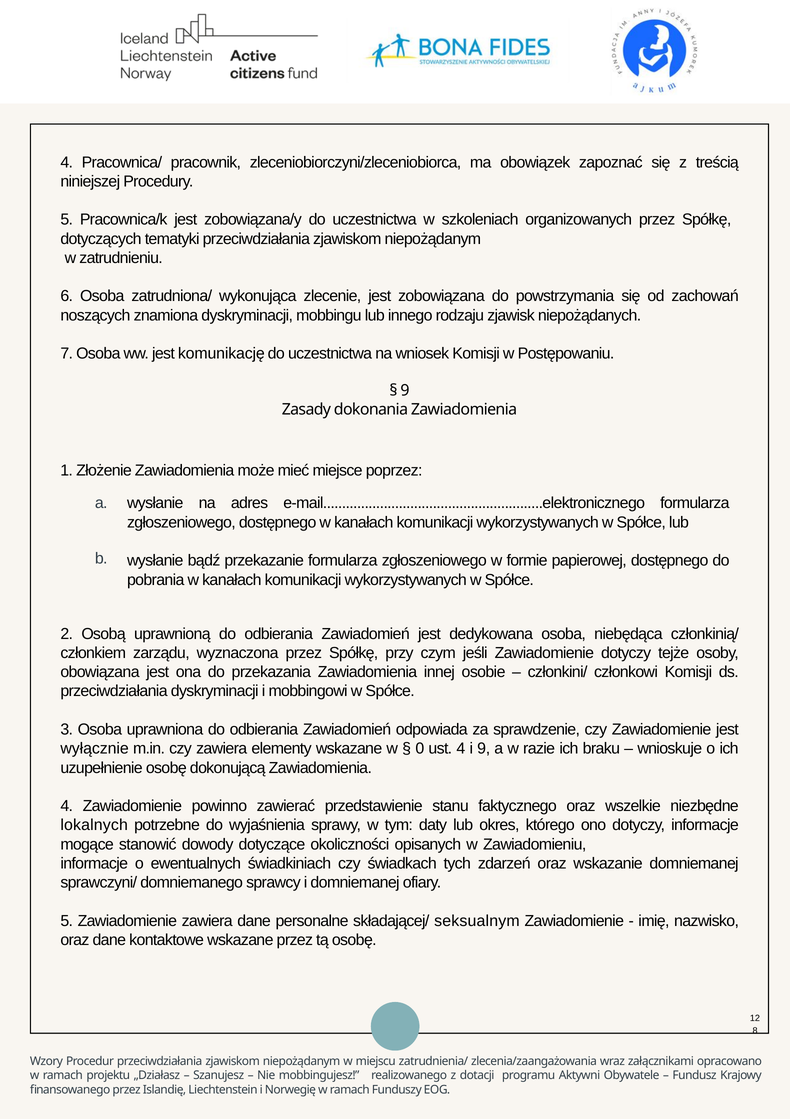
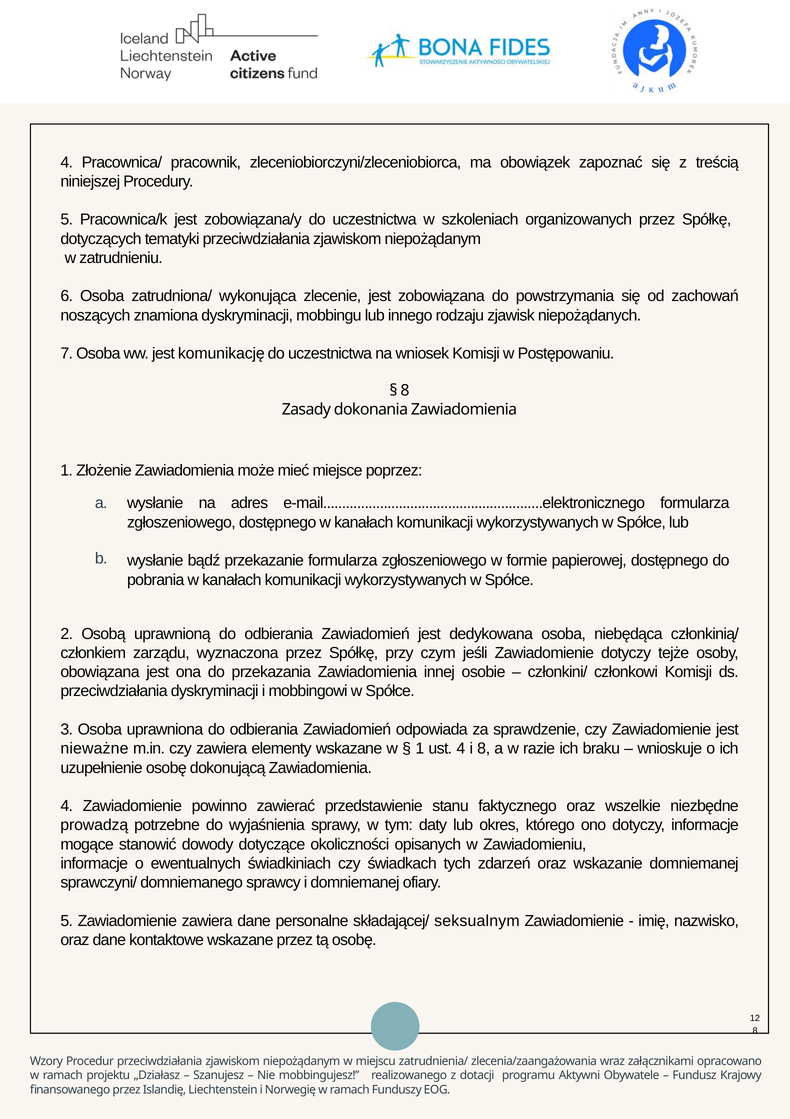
9: 9 -> 8 (405, 390)
wyłącznie: wyłącznie -> nieważne (94, 748)
0: 0 -> 1 (420, 748)
i 9: 9 -> 8 (484, 748)
lokalnych: lokalnych -> prowadzą (94, 824)
